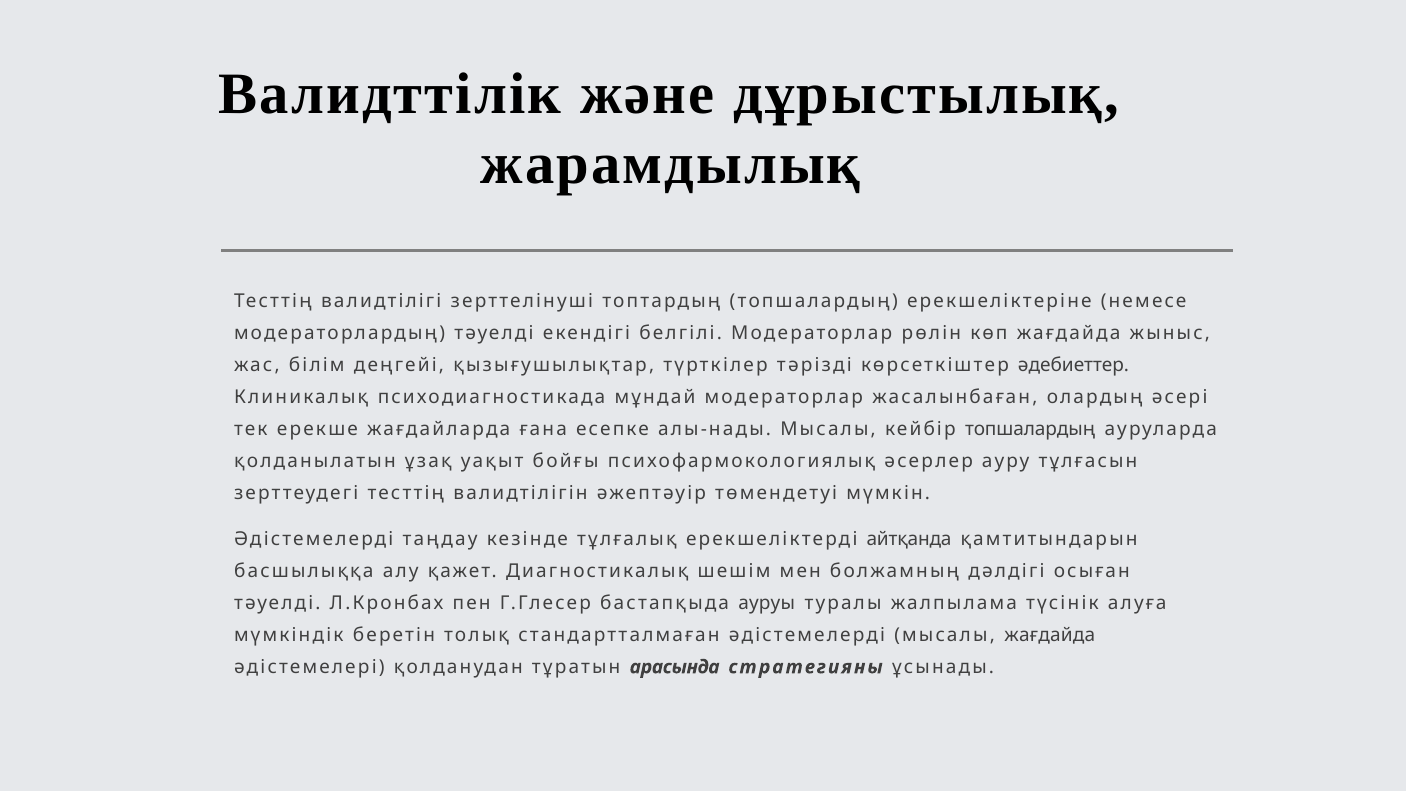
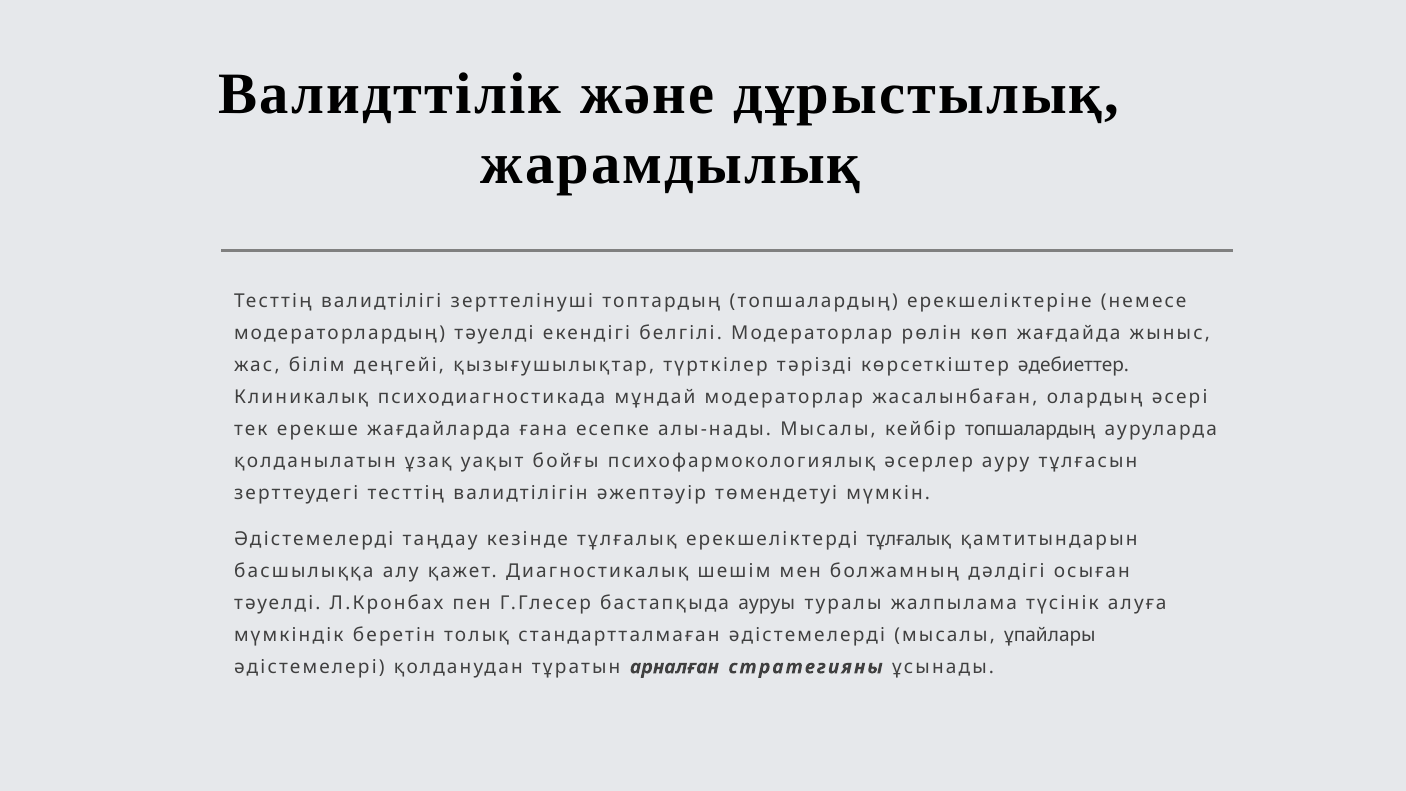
ерекшеліктерді айтқанда: айтқанда -> тұлғалық (909, 539)
мысалы жағдайда: жағдайда -> ұпайлары (1050, 635)
арасында: арасында -> арналған (674, 667)
